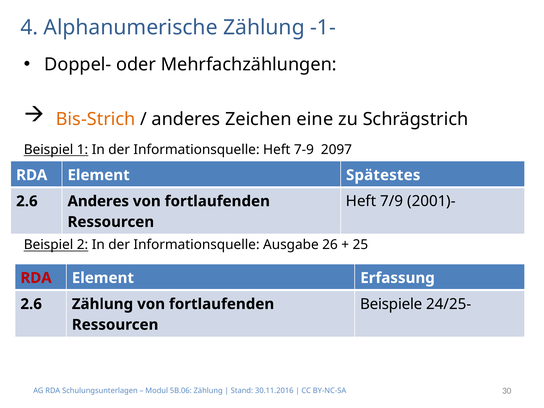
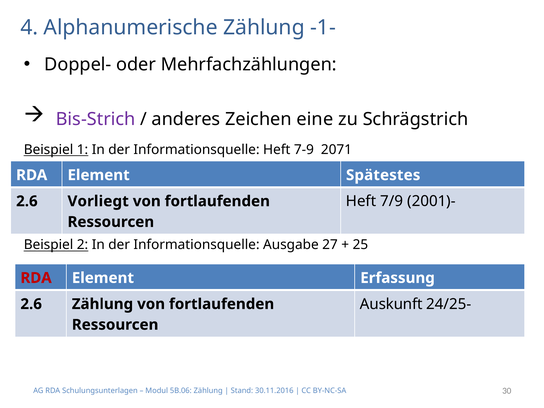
Bis-Strich colour: orange -> purple (96, 119)
2097: 2097 -> 2071 (336, 150)
2.6 Anderes: Anderes -> Vorliegt (98, 201)
26: 26 -> 27 (330, 245)
Beispiele: Beispiele -> Auskunft (391, 304)
